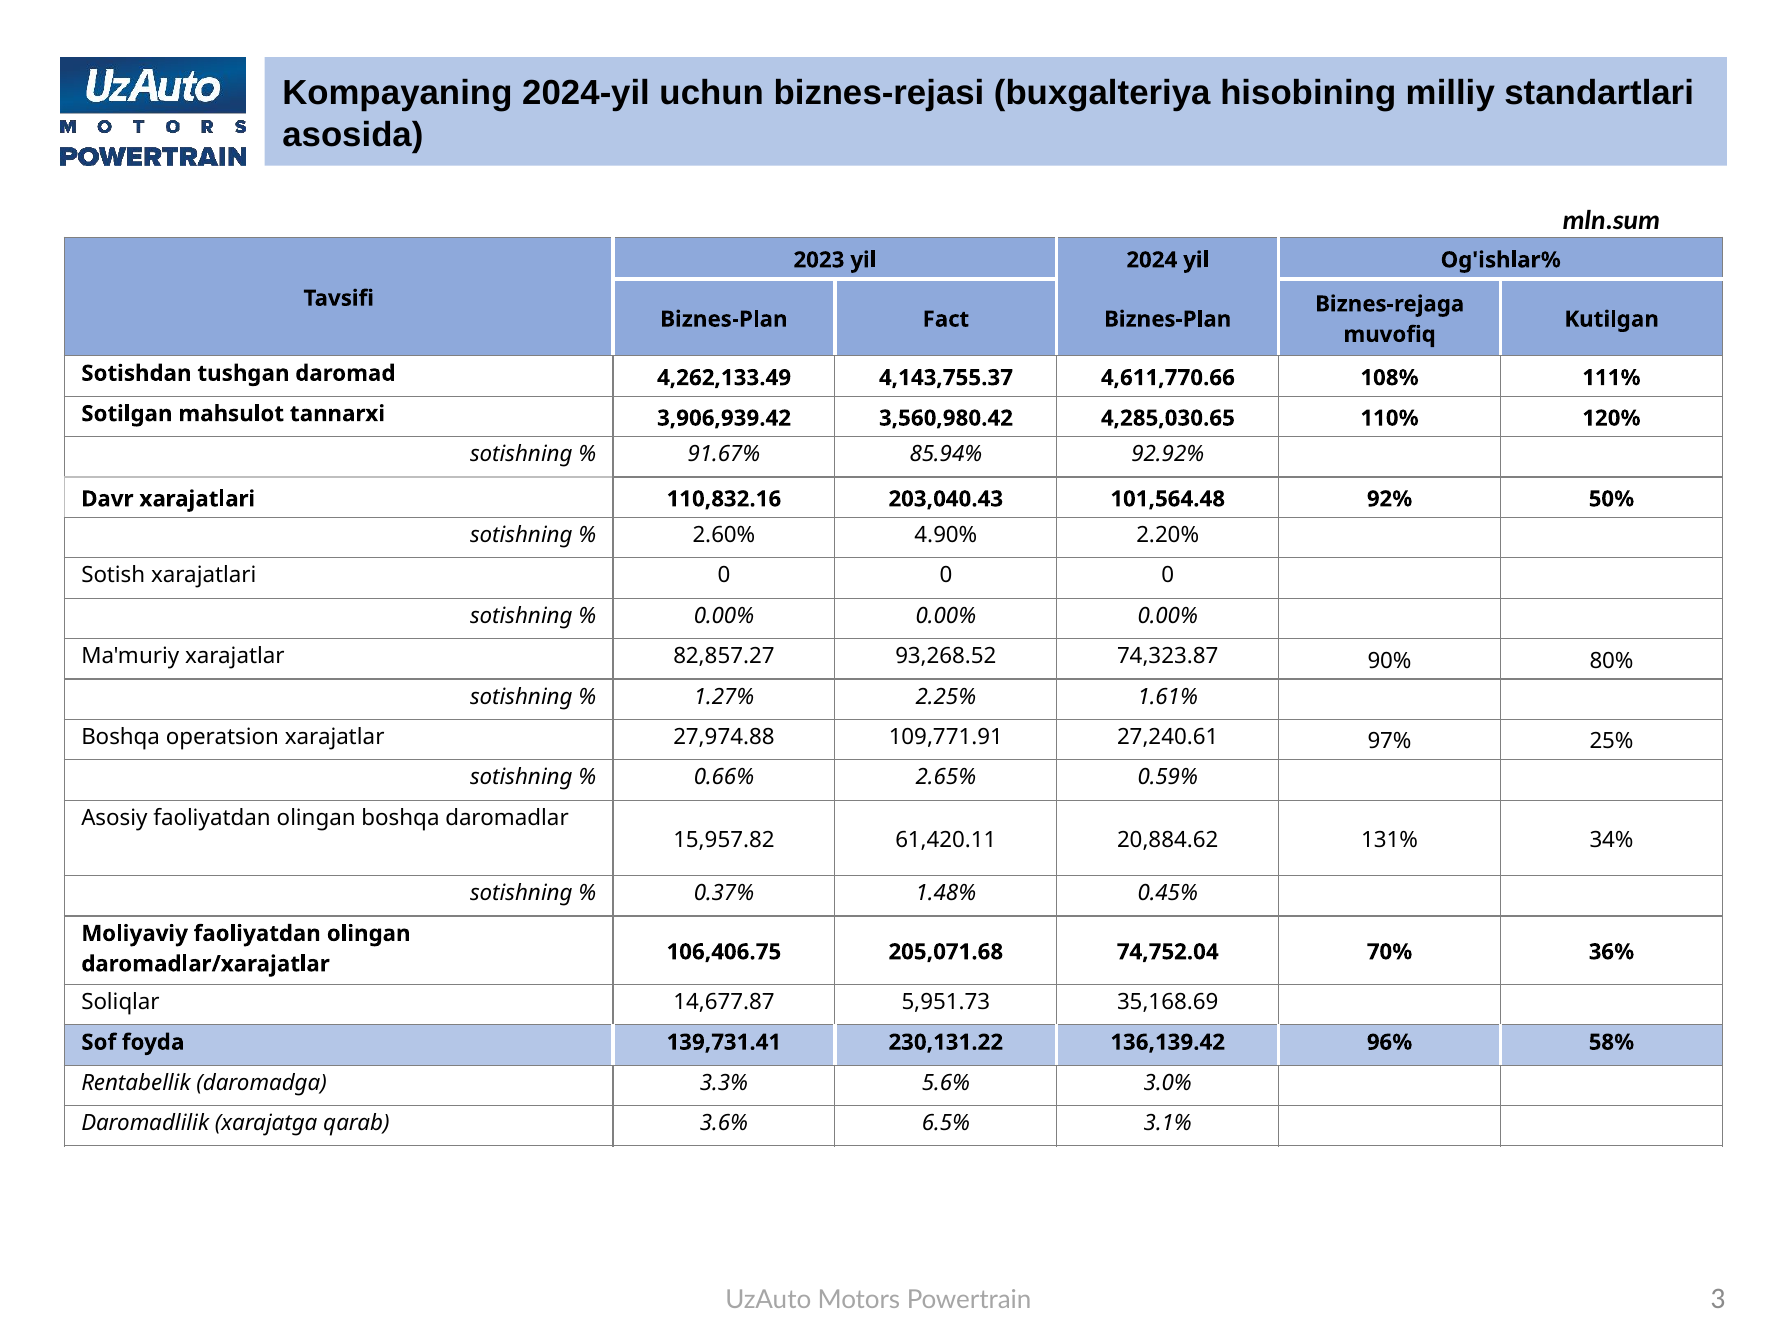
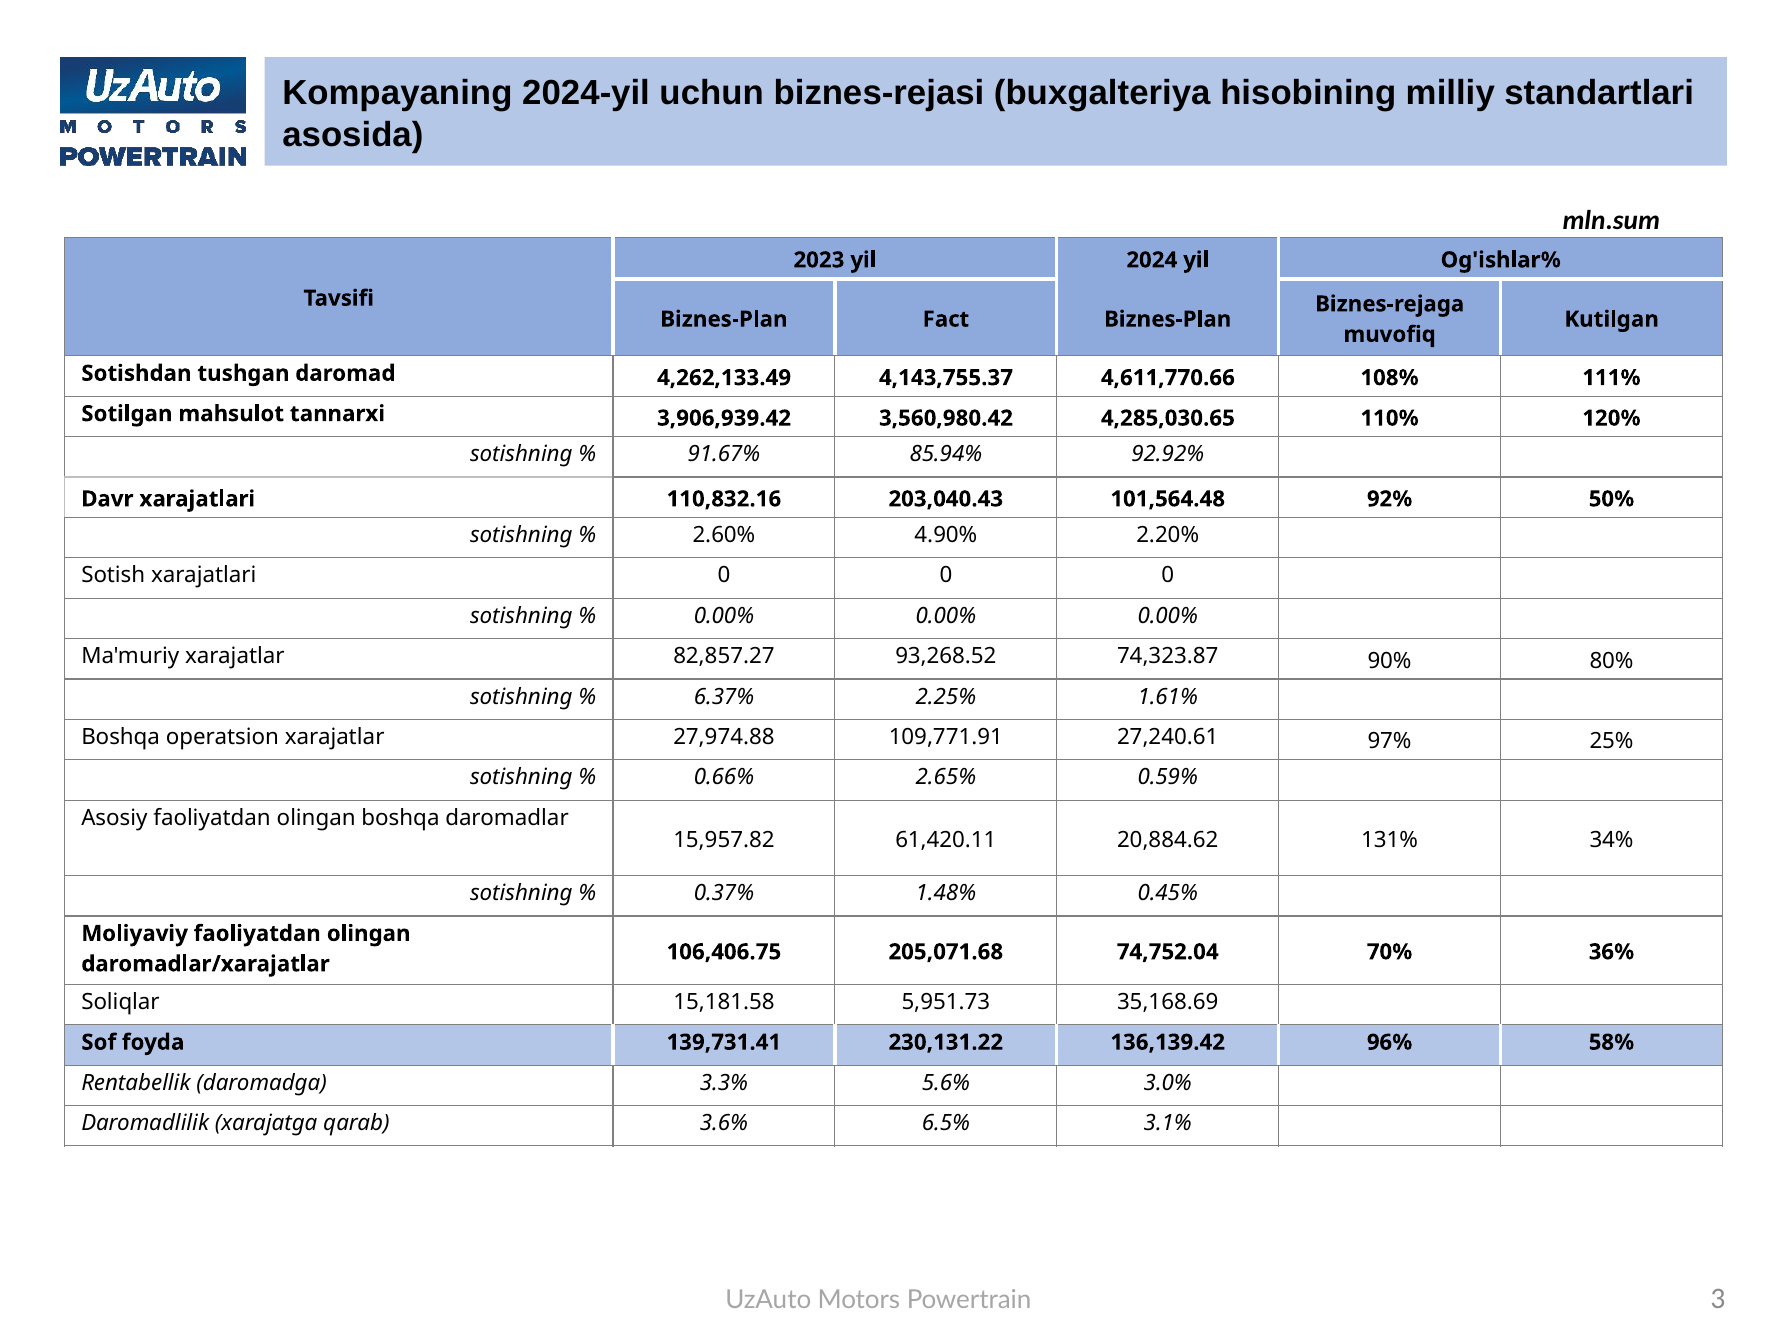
1.27%: 1.27% -> 6.37% (724, 696)
14,677.87: 14,677.87 -> 15,181.58 (724, 1001)
